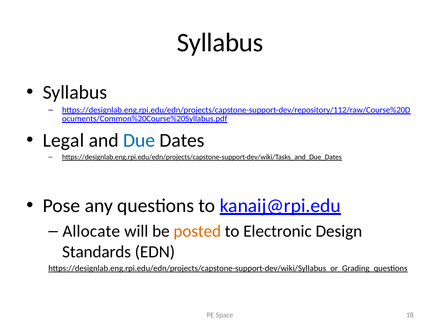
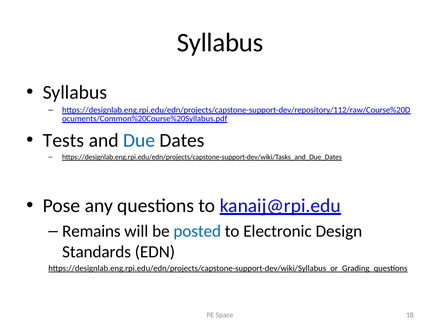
Legal: Legal -> Tests (64, 140)
Allocate: Allocate -> Remains (91, 231)
posted colour: orange -> blue (197, 231)
